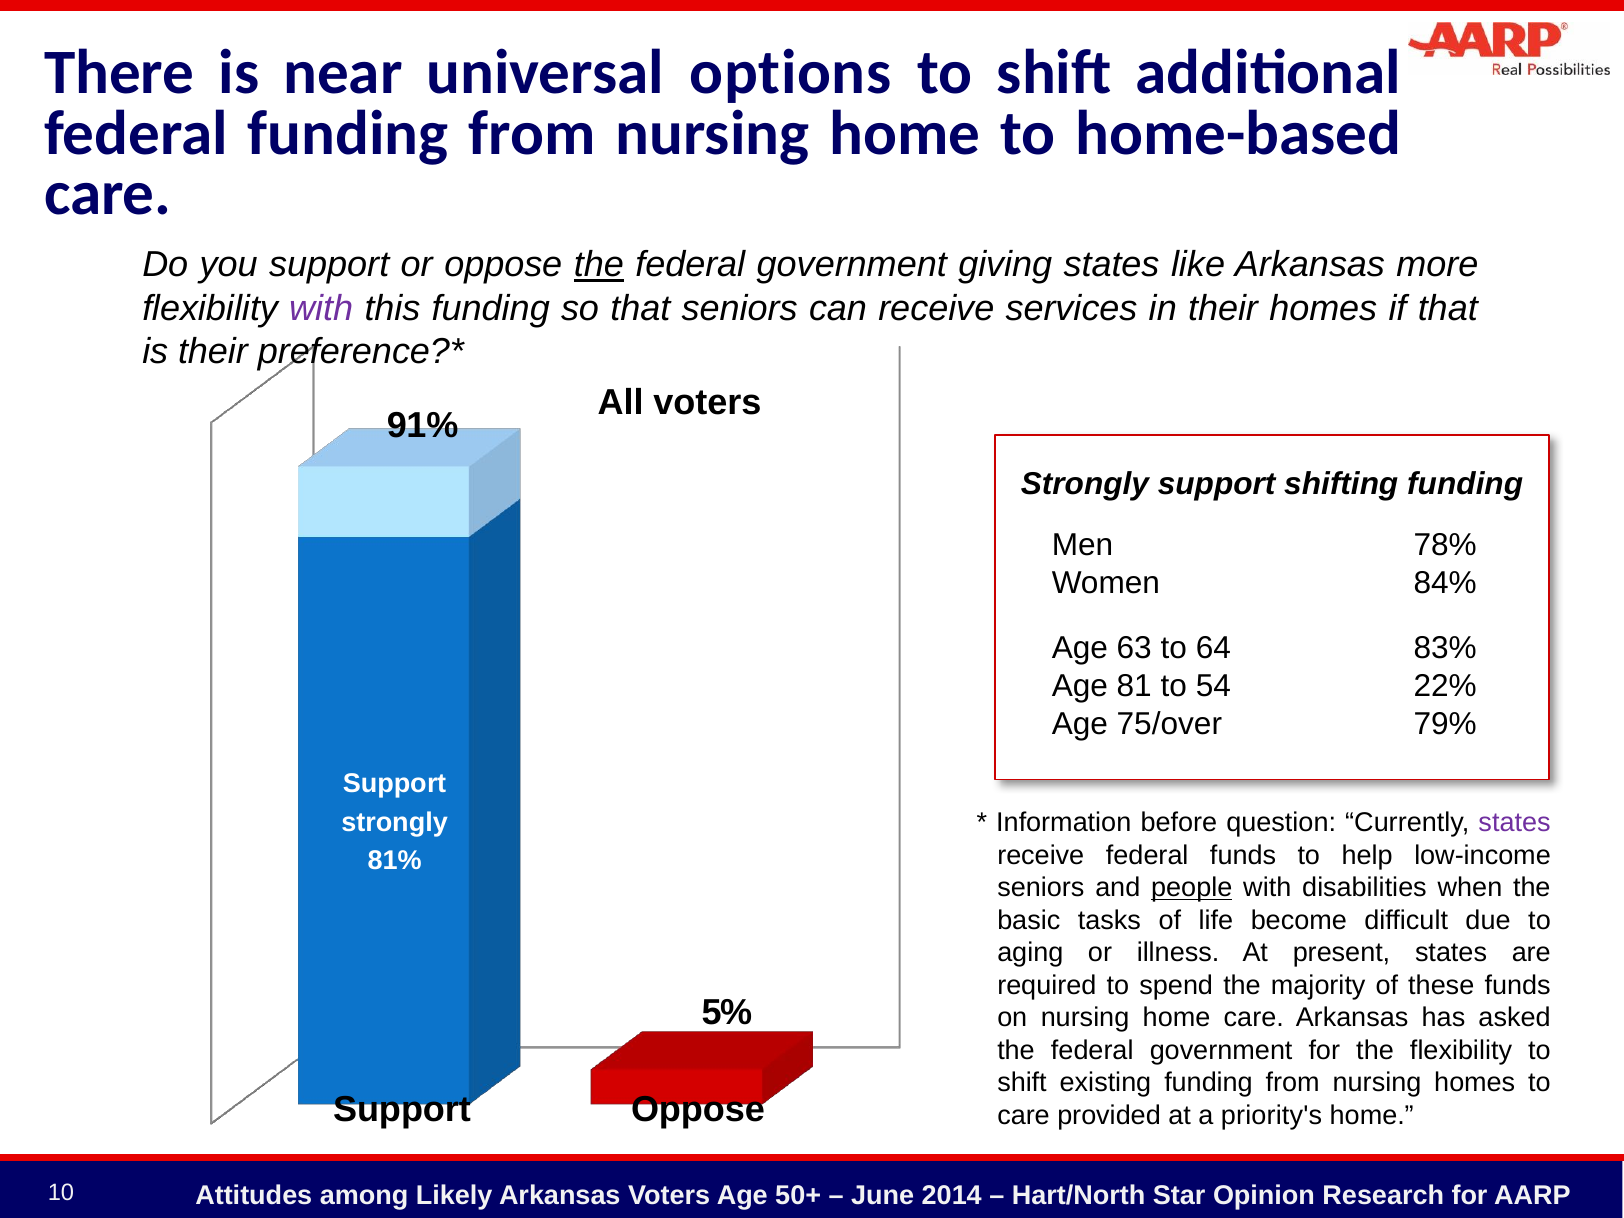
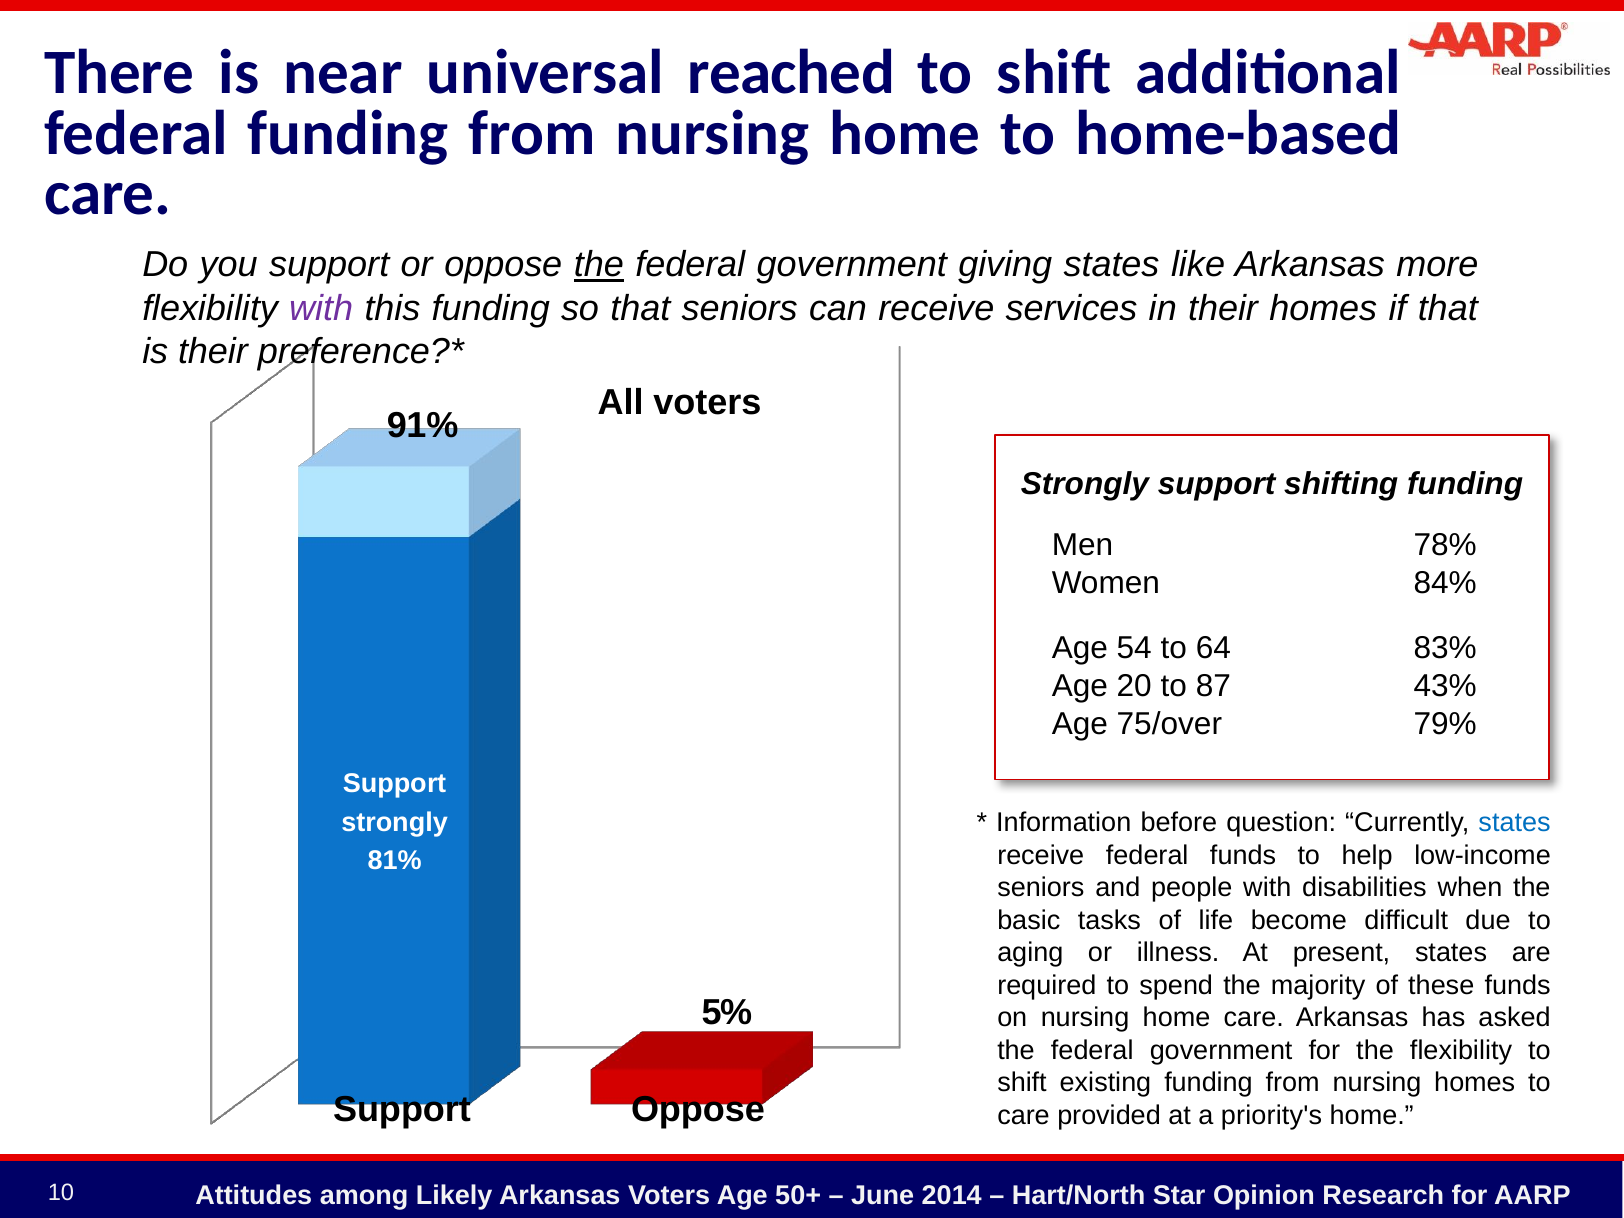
options: options -> reached (791, 73)
63: 63 -> 54 (1134, 648)
81: 81 -> 20 (1134, 686)
54: 54 -> 87 (1213, 686)
22%: 22% -> 43% (1445, 686)
states colour: purple -> blue (1515, 823)
people underline: present -> none (1192, 888)
